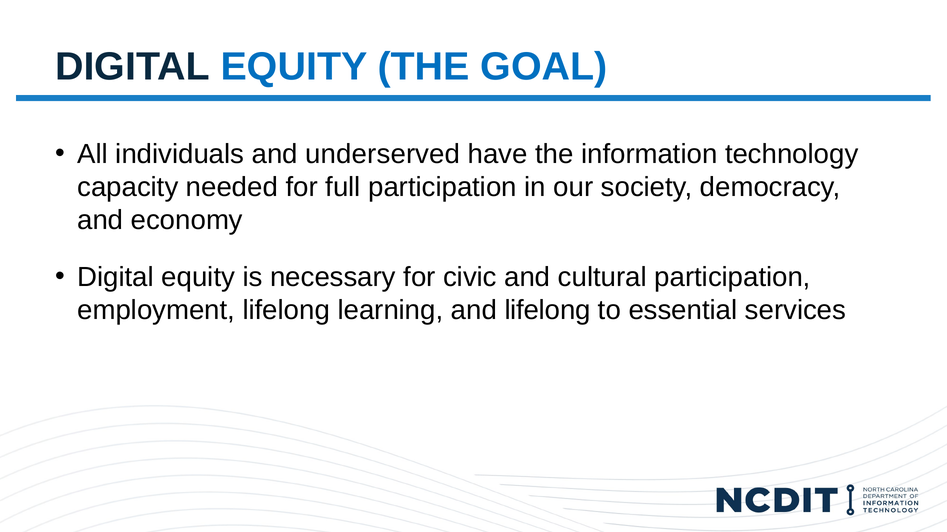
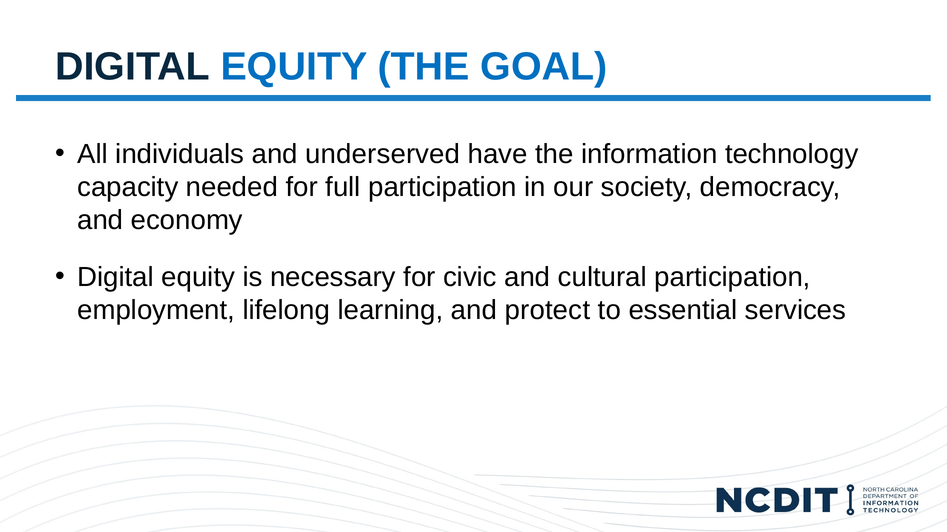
and lifelong: lifelong -> protect (547, 311)
